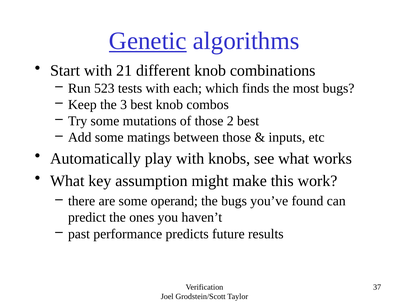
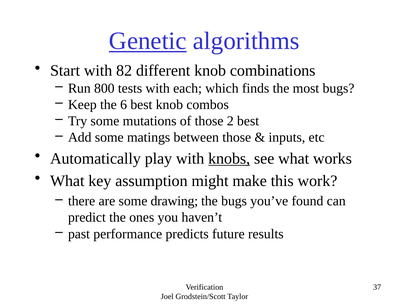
21: 21 -> 82 (124, 71)
523: 523 -> 800 (104, 88)
3: 3 -> 6 (124, 105)
knobs underline: none -> present (229, 158)
operand: operand -> drawing (174, 201)
